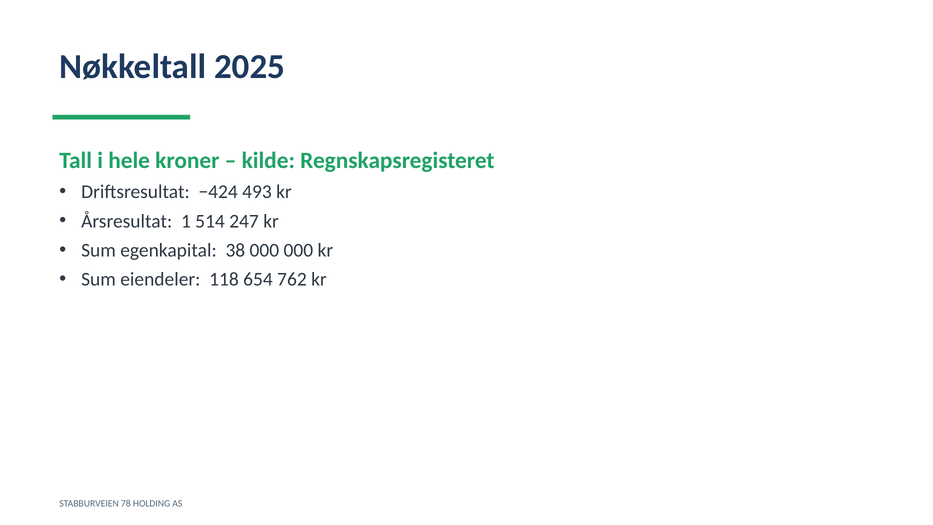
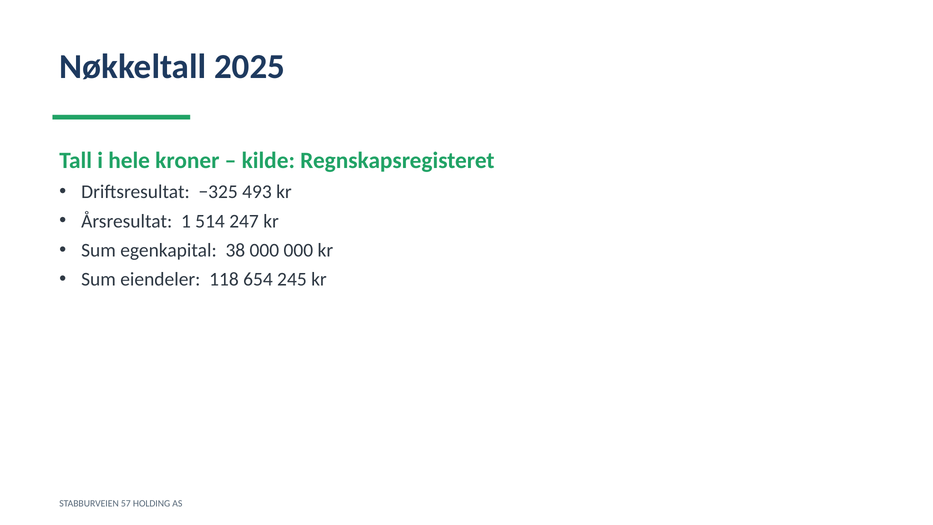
−424: −424 -> −325 (218, 192)
762: 762 -> 245 (292, 279)
78: 78 -> 57 (126, 504)
